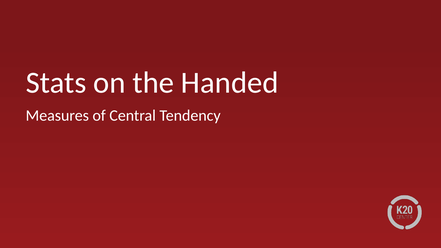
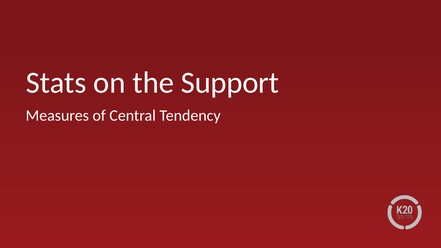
Handed: Handed -> Support (230, 83)
